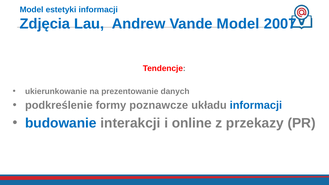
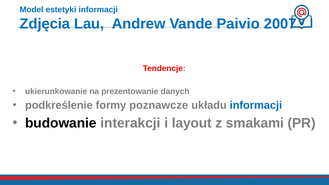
Vande Model: Model -> Paivio (238, 24)
budowanie colour: blue -> black (61, 123)
online: online -> layout (192, 123)
przekazy: przekazy -> smakami (255, 123)
